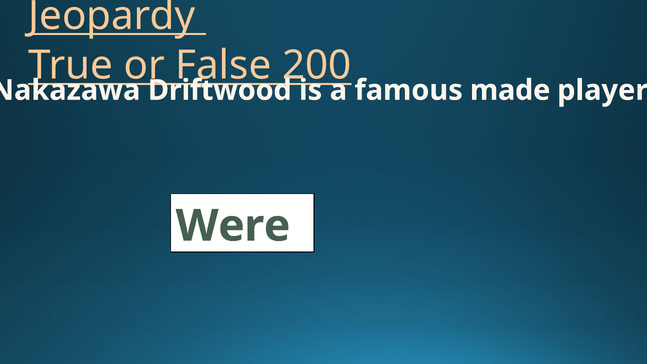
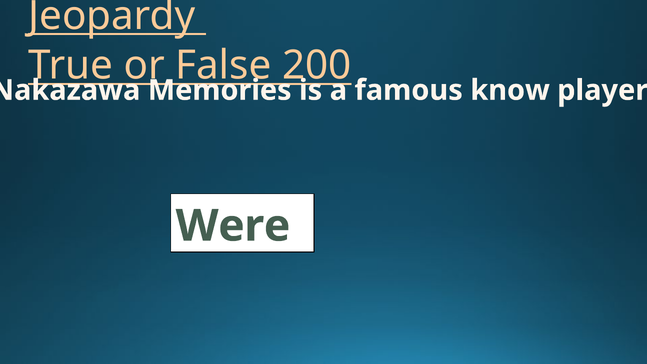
Driftwood: Driftwood -> Memories (220, 90)
made: made -> know (510, 90)
